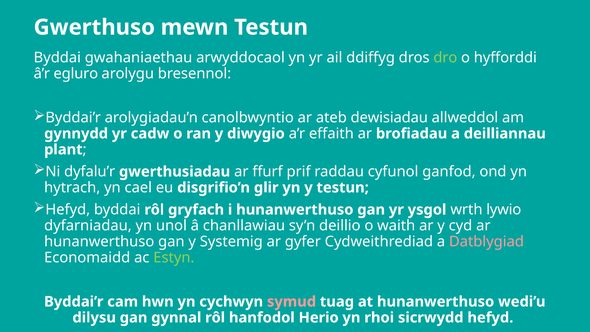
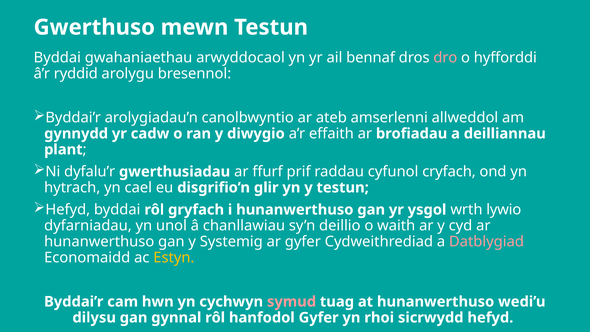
ddiffyg: ddiffyg -> bennaf (371, 58)
dro colour: light green -> pink (445, 58)
egluro: egluro -> ryddid (76, 73)
dewisiadau: dewisiadau -> amserlenni (389, 118)
ganfod: ganfod -> cryfach (449, 172)
Estyn colour: light green -> yellow (174, 257)
hanfodol Herio: Herio -> Gyfer (319, 318)
